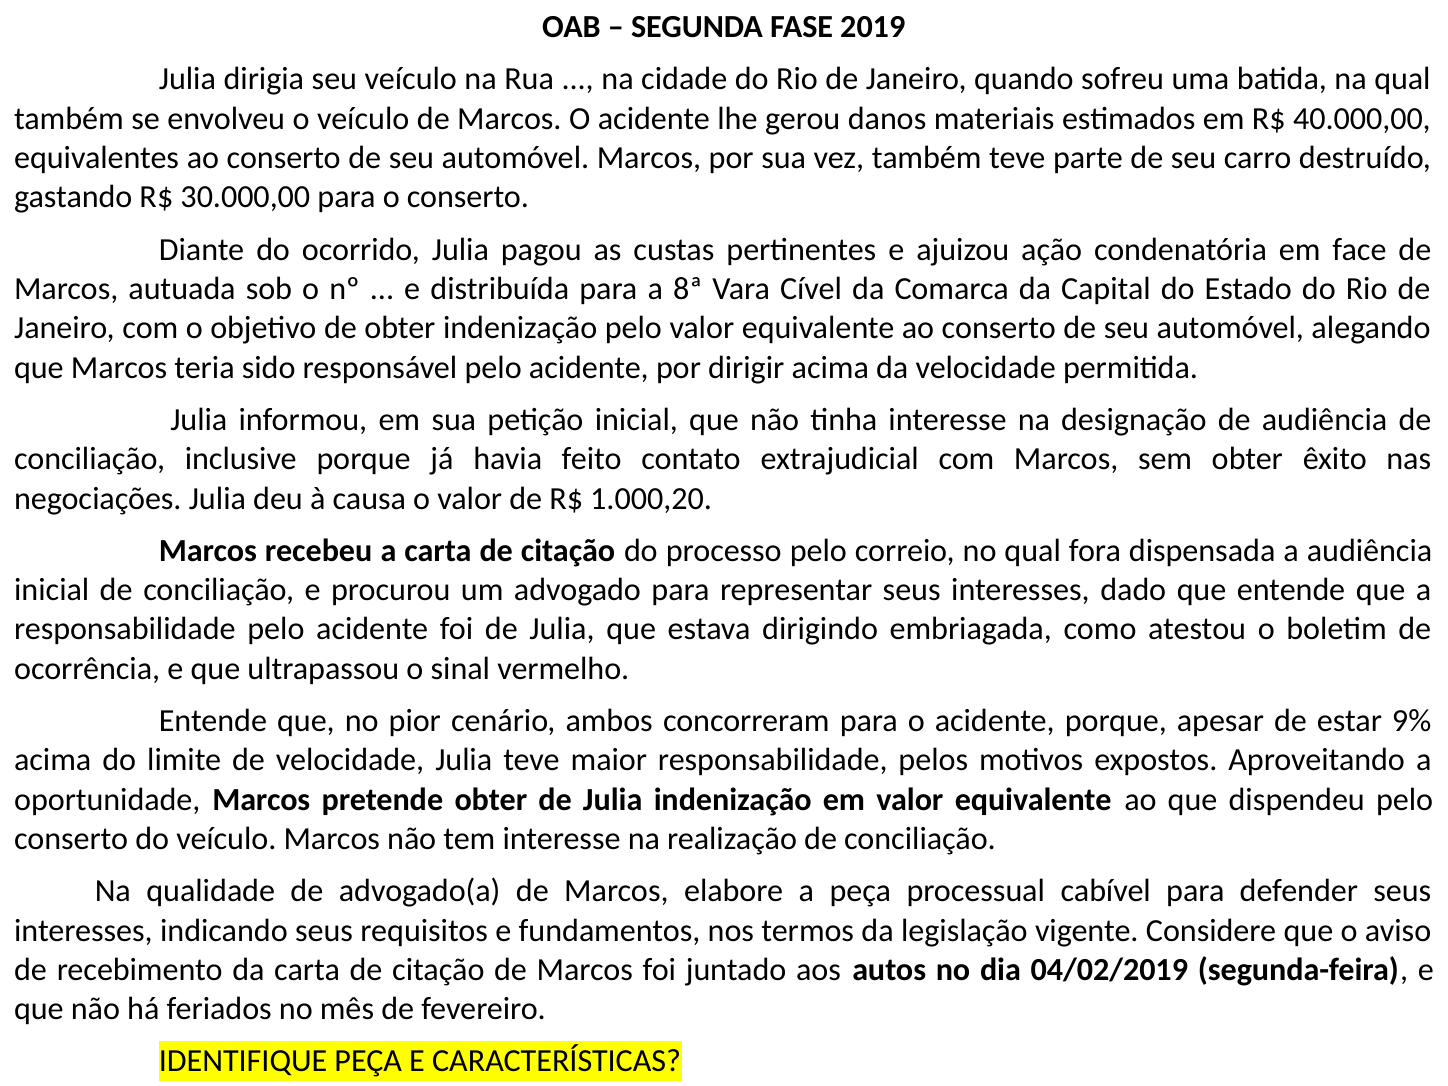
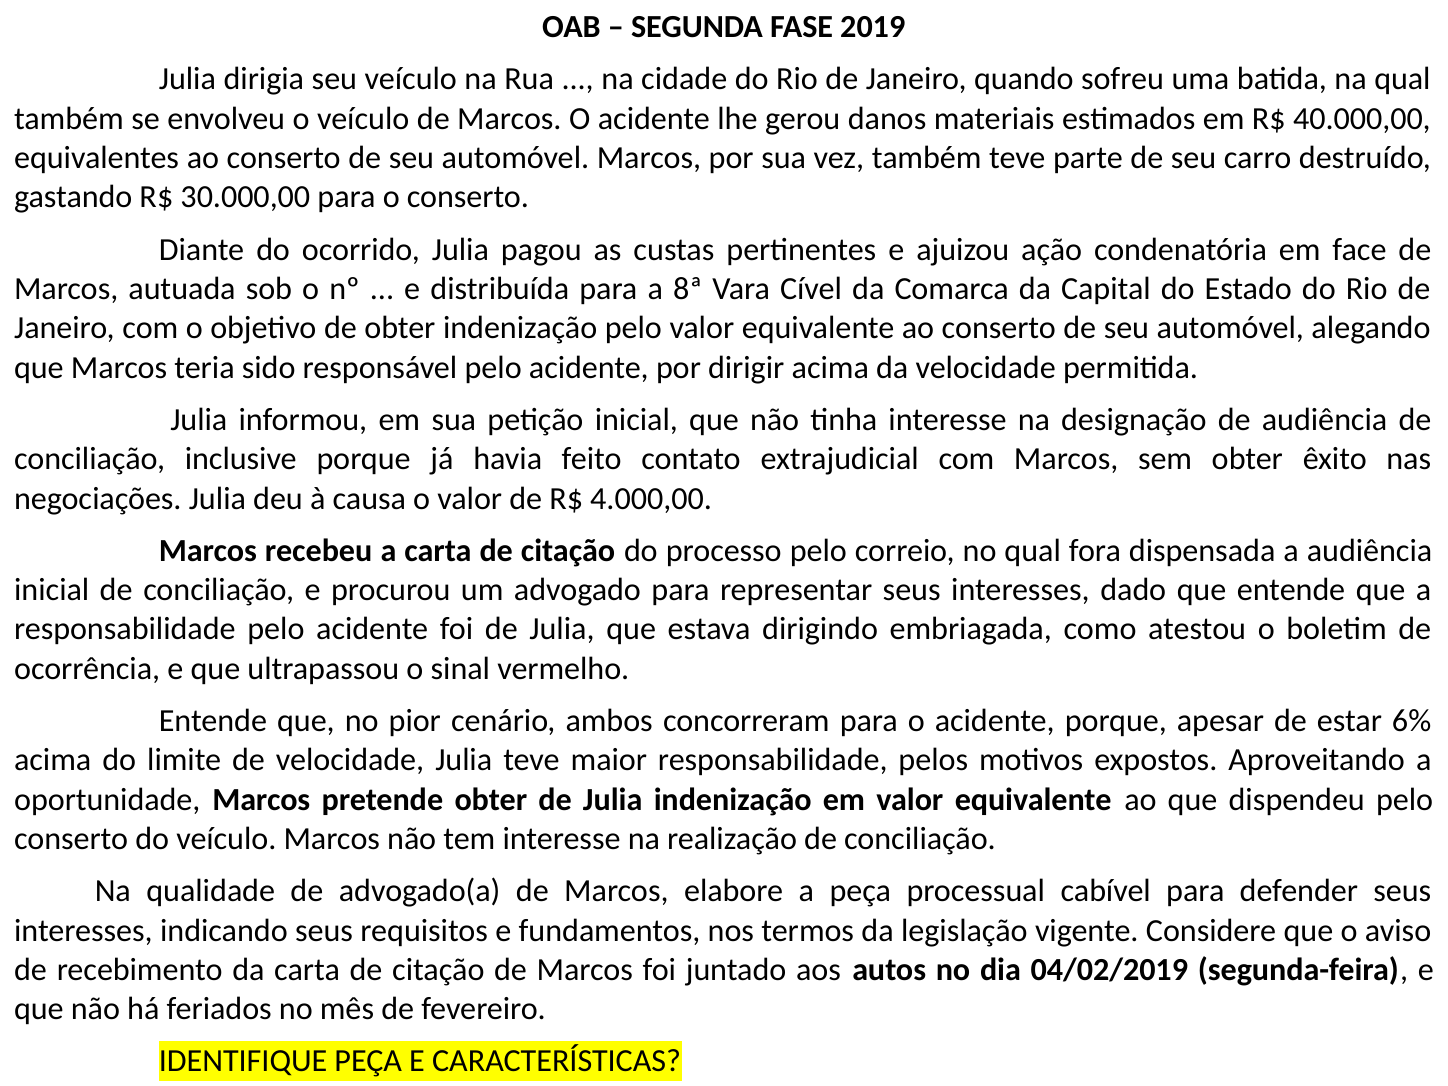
1.000,20: 1.000,20 -> 4.000,00 (651, 498)
9%: 9% -> 6% (1412, 721)
